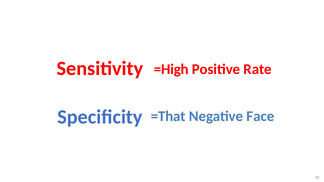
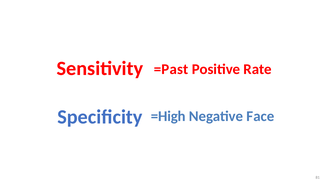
=High: =High -> =Past (171, 69)
=That: =That -> =High (168, 116)
